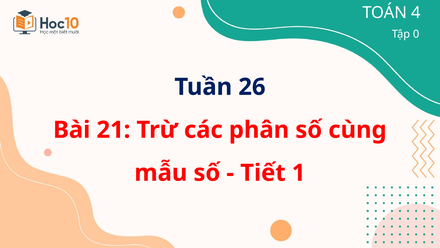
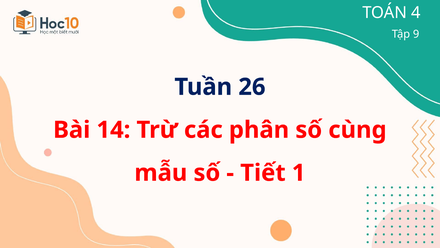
0: 0 -> 9 (416, 34)
21: 21 -> 14 (113, 130)
